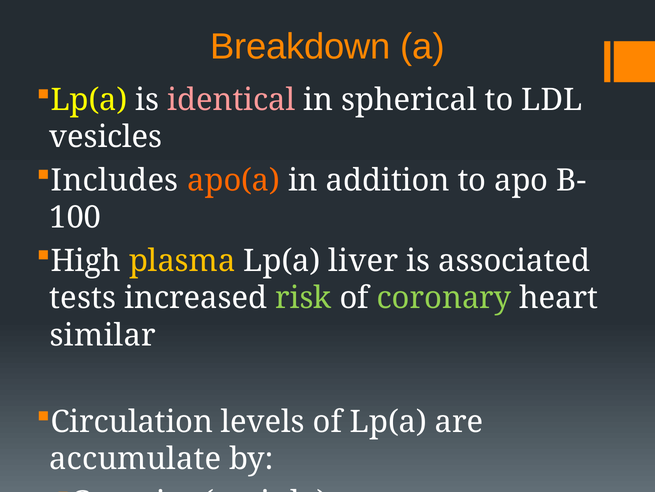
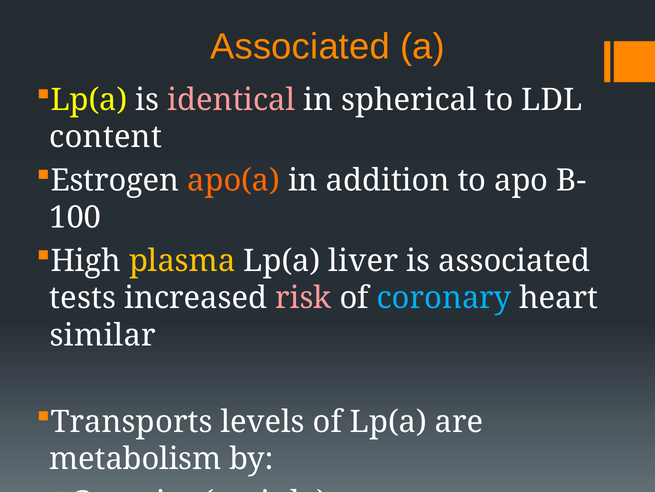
Breakdown: Breakdown -> Associated (300, 47)
vesicles: vesicles -> content (106, 137)
Includes: Includes -> Estrogen (115, 180)
risk colour: light green -> pink (303, 298)
coronary colour: light green -> light blue (444, 298)
Circulation: Circulation -> Transports (132, 421)
accumulate: accumulate -> metabolism (135, 459)
